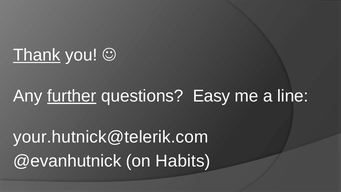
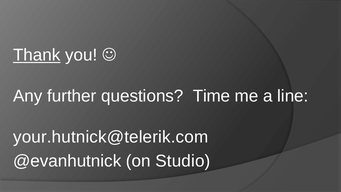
further underline: present -> none (72, 96)
Easy: Easy -> Time (211, 96)
Habits: Habits -> Studio (183, 161)
